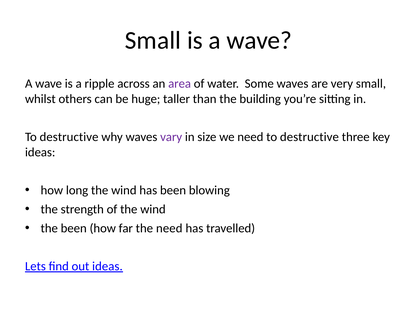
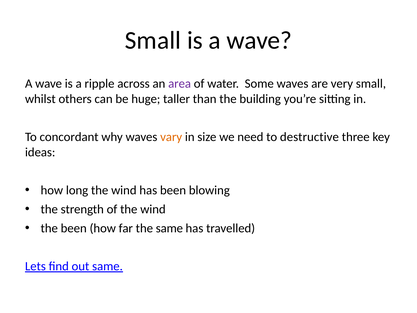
destructive: destructive -> concordant (69, 137)
vary colour: purple -> orange (171, 137)
the need: need -> same (169, 228)
out ideas: ideas -> same (107, 266)
